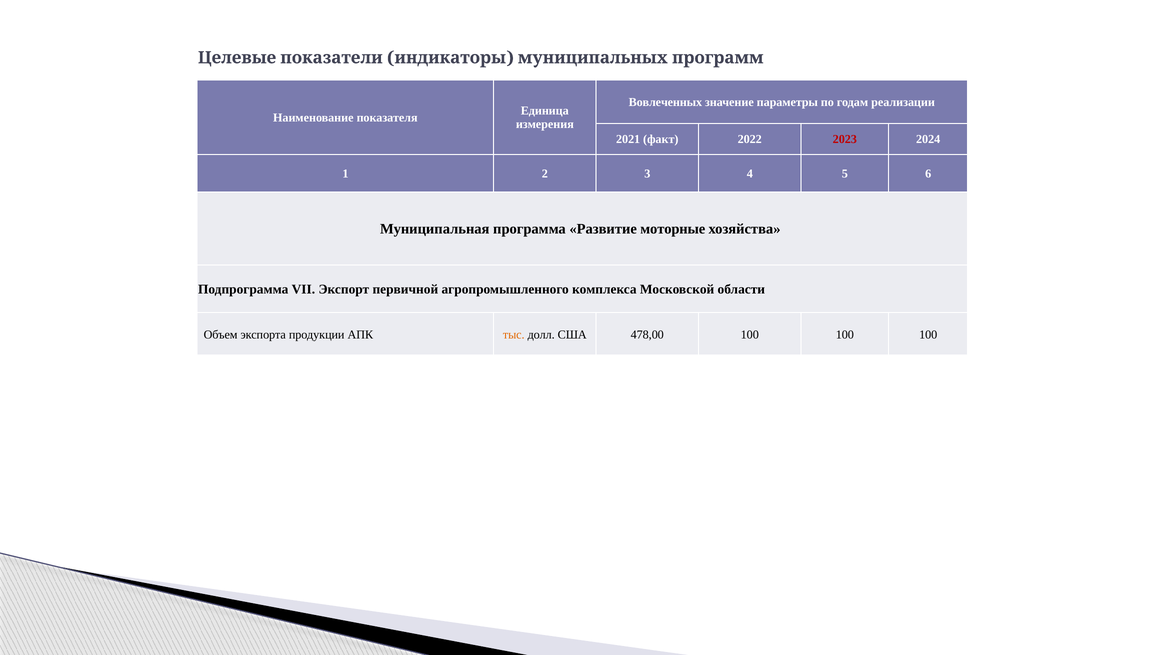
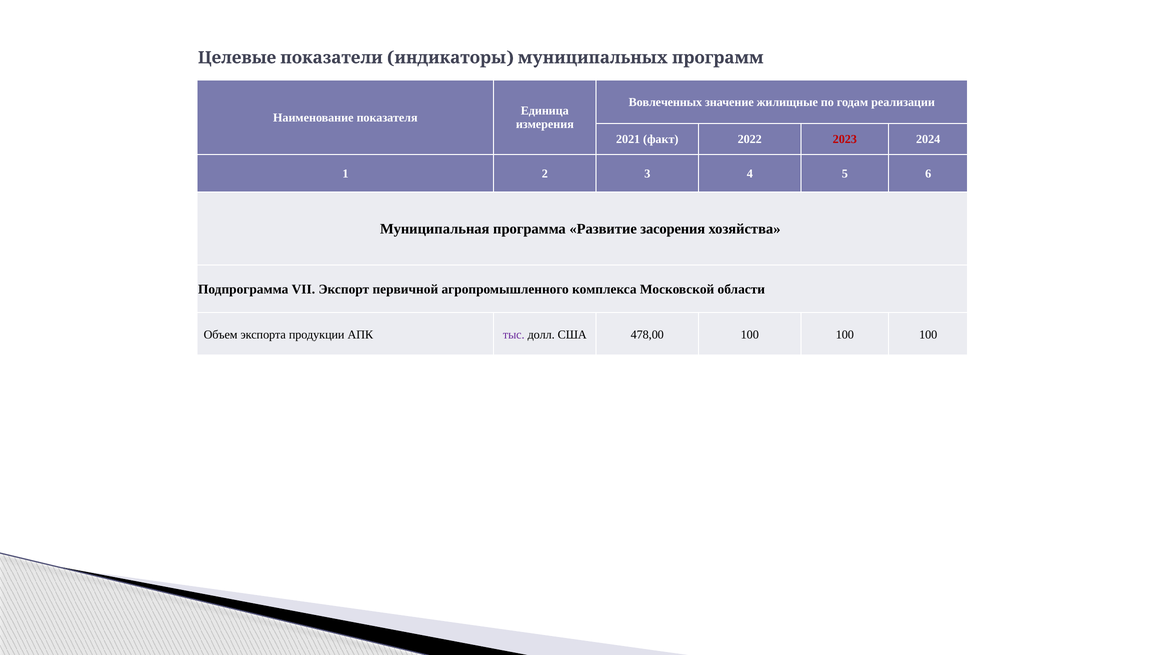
параметры: параметры -> жилищные (787, 102)
моторные: моторные -> засорения (673, 229)
тыс colour: orange -> purple (514, 335)
